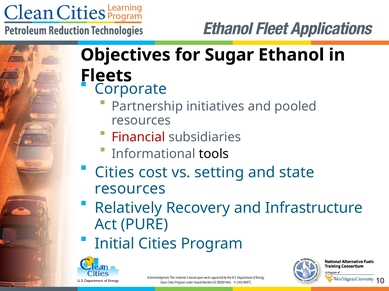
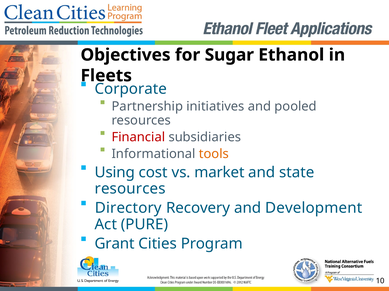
tools colour: black -> orange (214, 154)
Cities: Cities -> Using (115, 173)
setting: setting -> market (219, 173)
Relatively: Relatively -> Directory (128, 209)
Infrastructure: Infrastructure -> Development (314, 209)
Initial: Initial -> Grant (115, 244)
